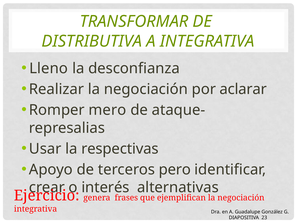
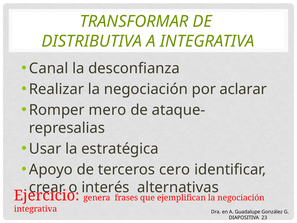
Lleno: Lleno -> Canal (49, 68)
respectivas: respectivas -> estratégica (120, 149)
pero: pero -> cero (175, 169)
